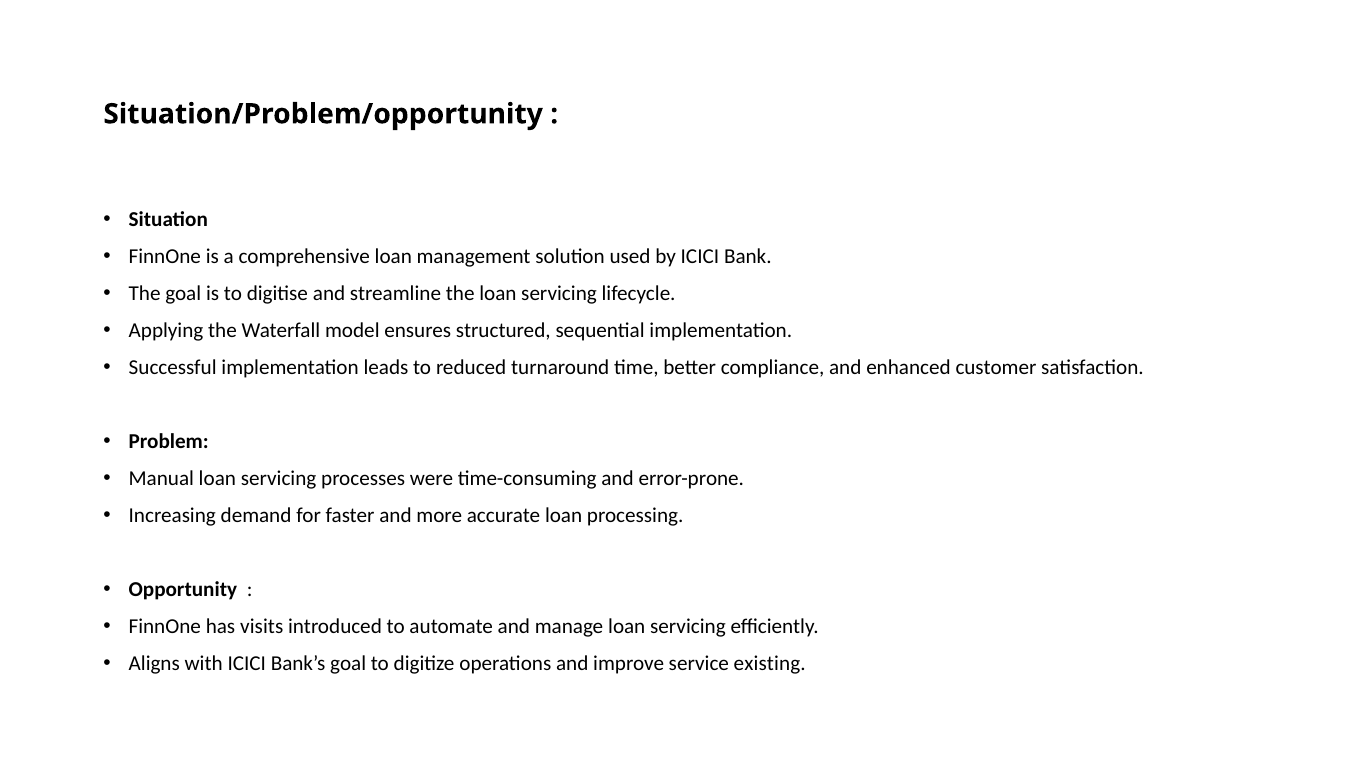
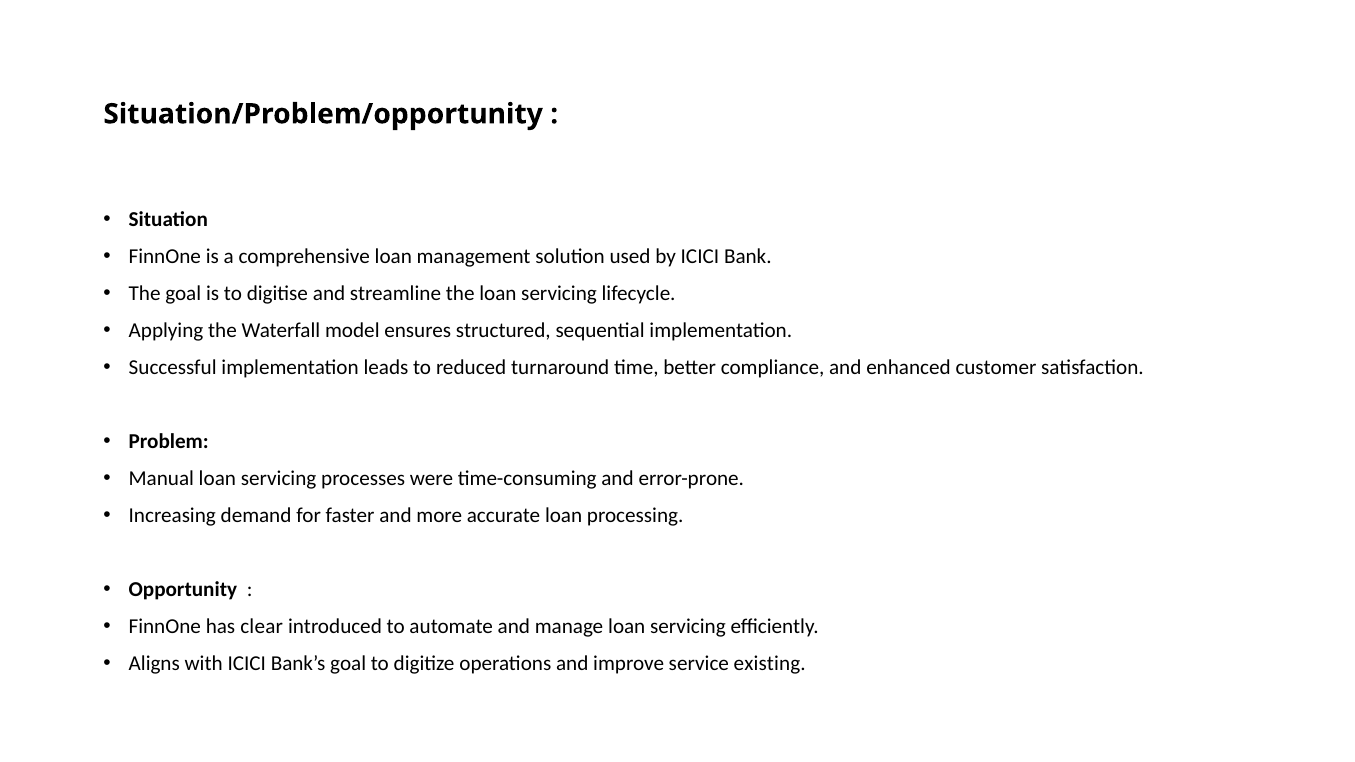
visits: visits -> clear (262, 626)
